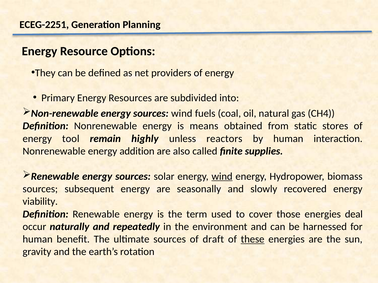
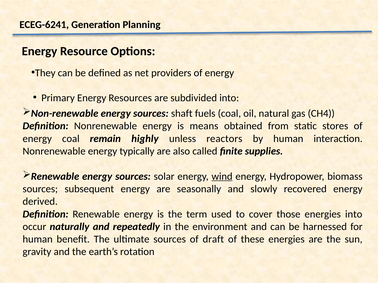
ECEG-2251: ECEG-2251 -> ECEG-6241 (44, 25)
sources wind: wind -> shaft (182, 114)
energy tool: tool -> coal (71, 139)
addition: addition -> typically (137, 151)
viability: viability -> derived (40, 202)
energies deal: deal -> into (354, 214)
these underline: present -> none (253, 240)
